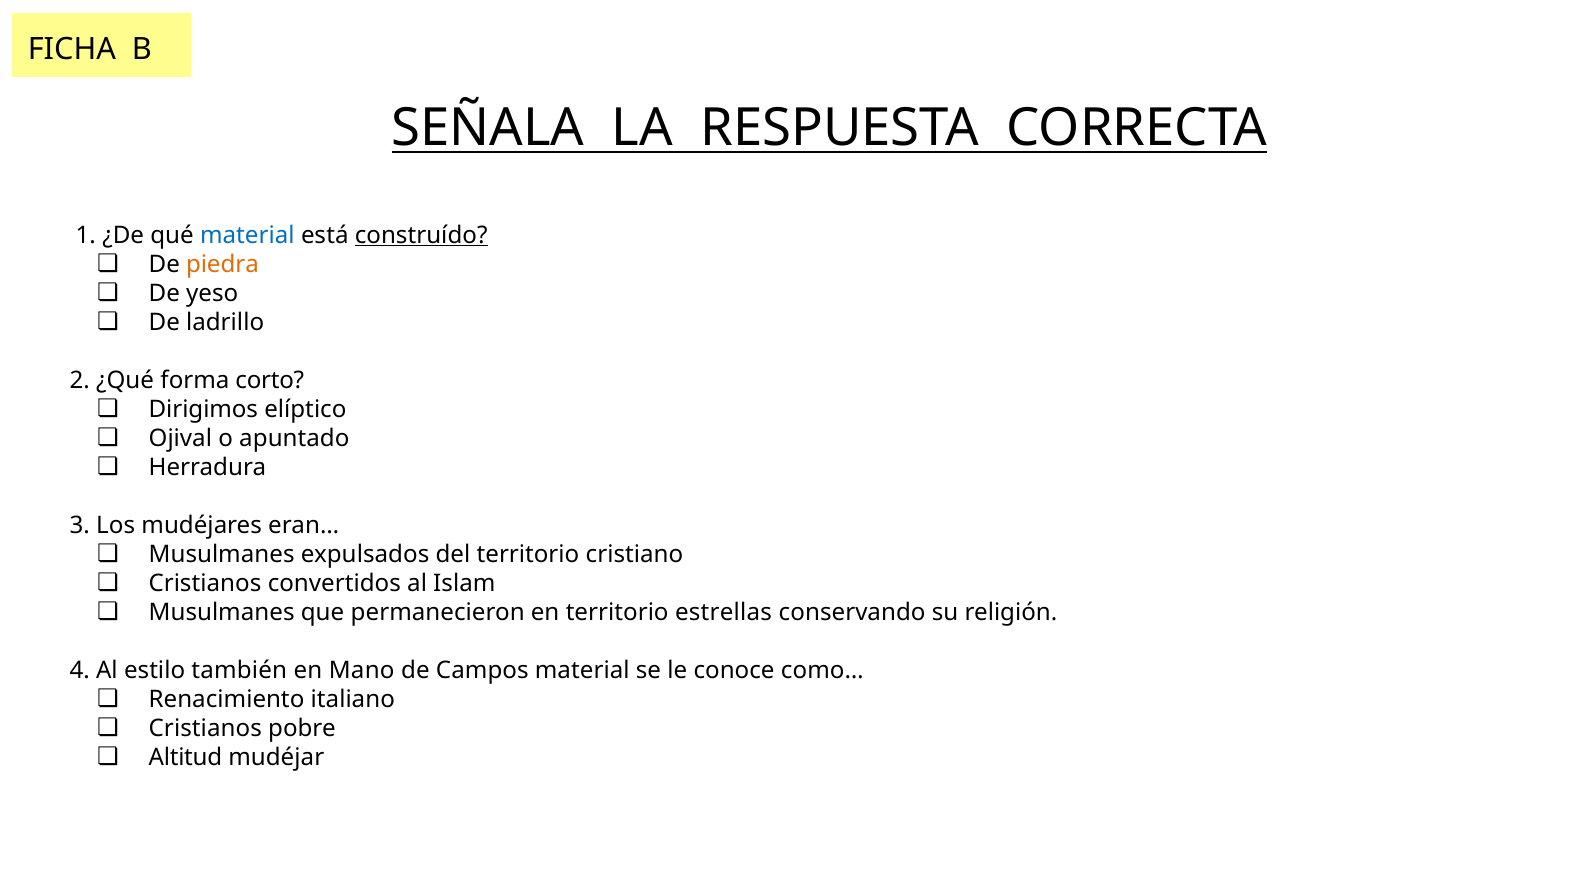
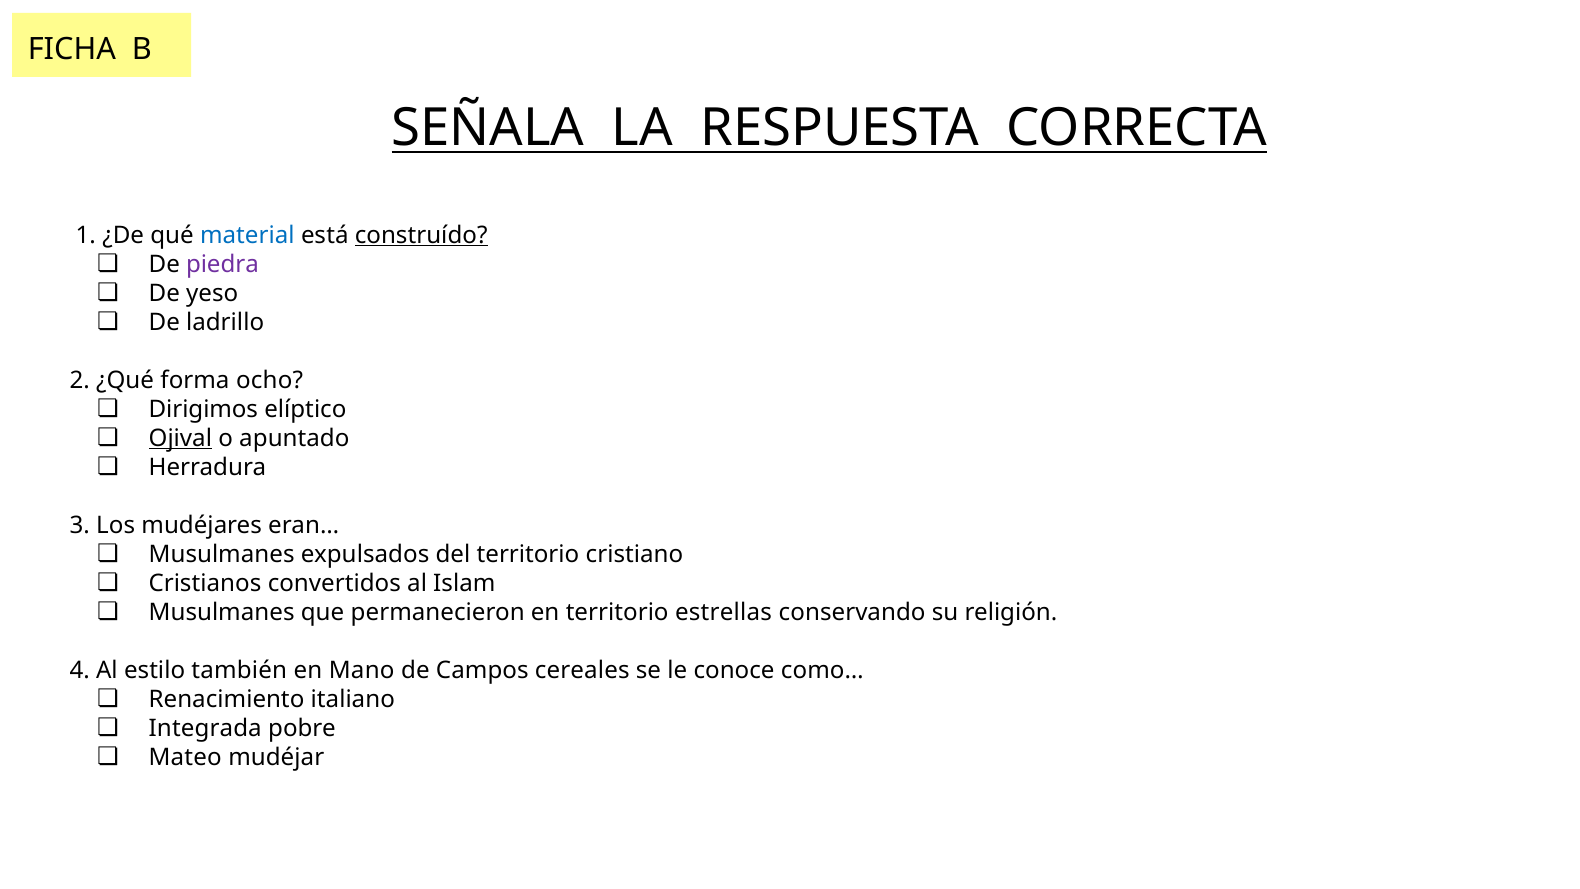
piedra colour: orange -> purple (222, 264)
corto: corto -> ocho (270, 380)
Ojival underline: none -> present (180, 438)
Campos material: material -> cereales (582, 670)
Cristianos: Cristianos -> Integrada (205, 728)
Altitud: Altitud -> Mateo (185, 757)
